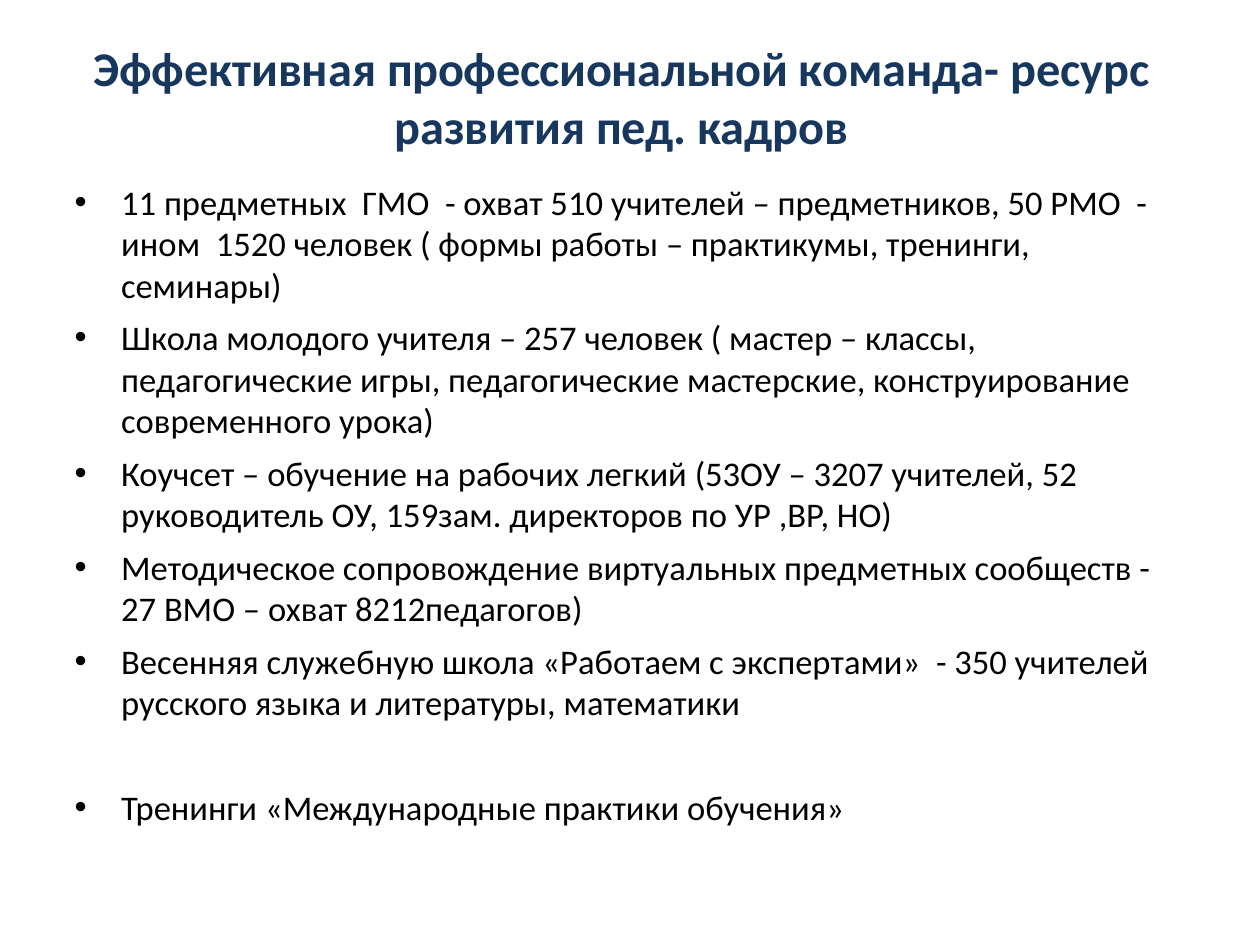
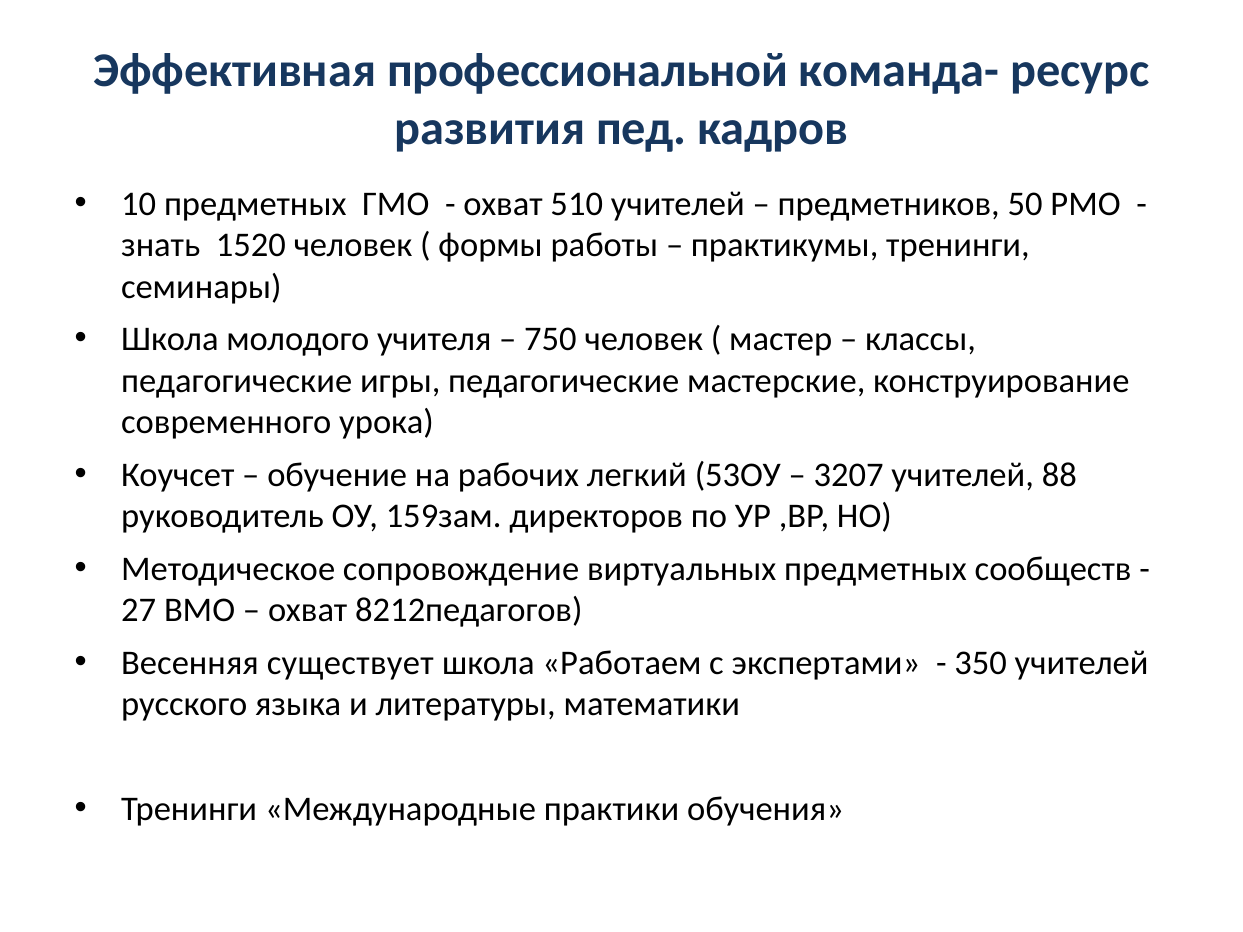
11: 11 -> 10 (139, 204)
ином: ином -> знать (161, 246)
257: 257 -> 750 (550, 340)
52: 52 -> 88 (1059, 475)
служебную: служебную -> существует (350, 663)
